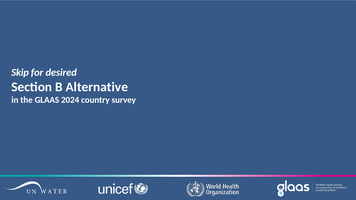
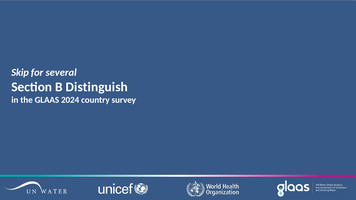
desired: desired -> several (61, 73)
Alternative: Alternative -> Distinguish (97, 87)
